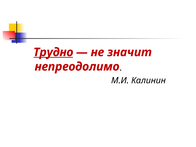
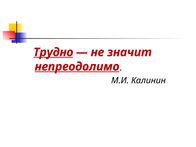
непреодолимо underline: none -> present (77, 67)
